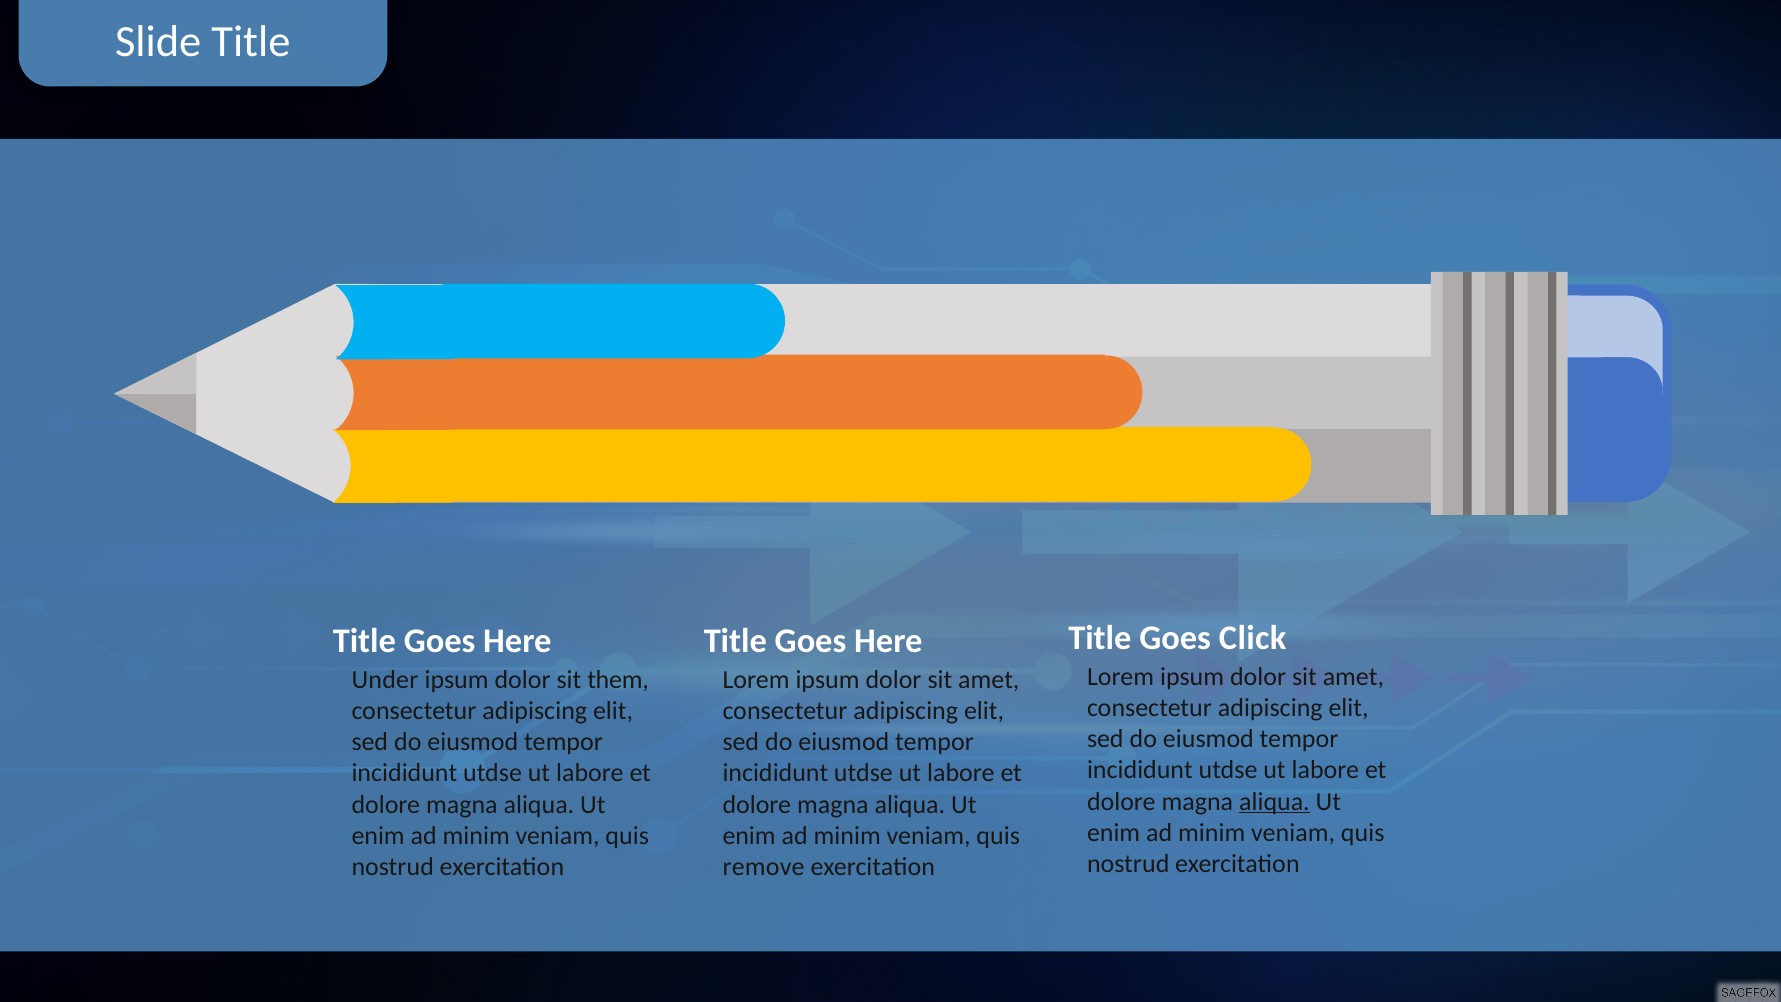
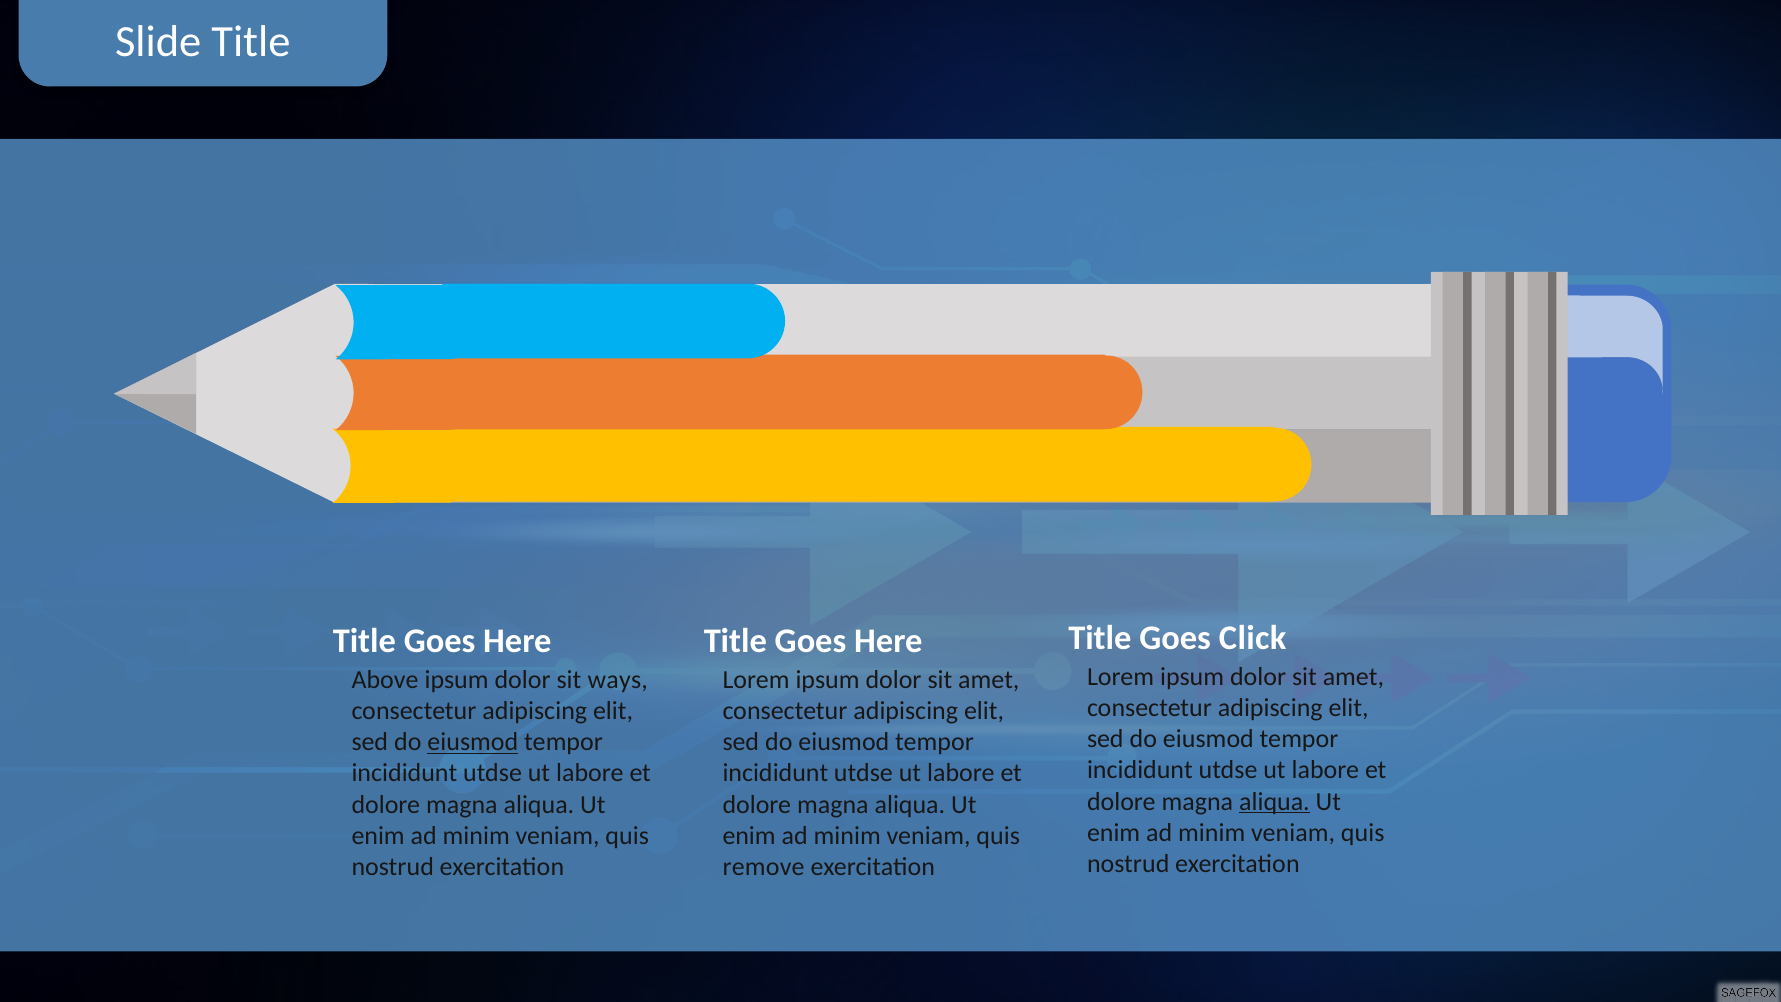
Under: Under -> Above (385, 680)
them: them -> ways (618, 680)
eiusmod underline: none -> present (473, 742)
